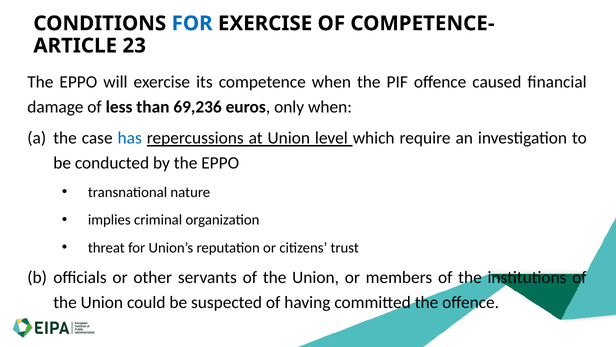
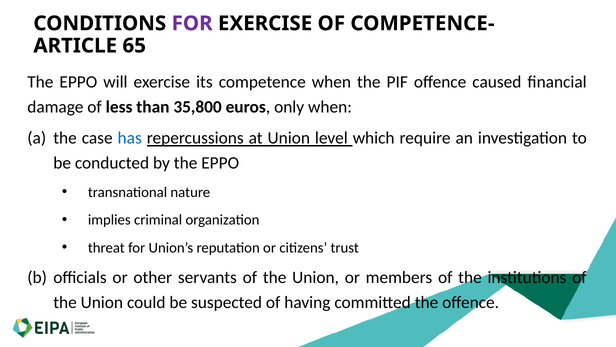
FOR colour: blue -> purple (192, 23)
23: 23 -> 65 (134, 46)
69,236: 69,236 -> 35,800 (198, 107)
